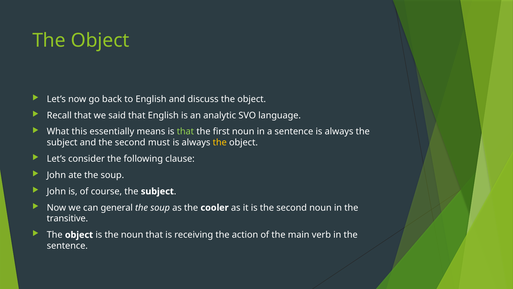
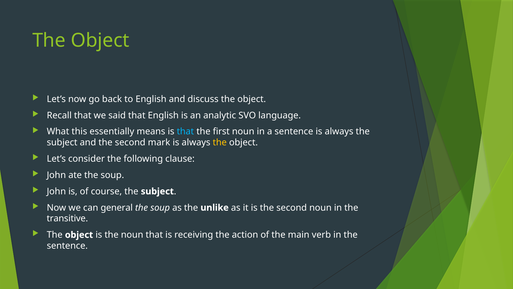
that colour: light green -> light blue (185, 131)
must: must -> mark (159, 142)
cooler: cooler -> unlike (215, 207)
